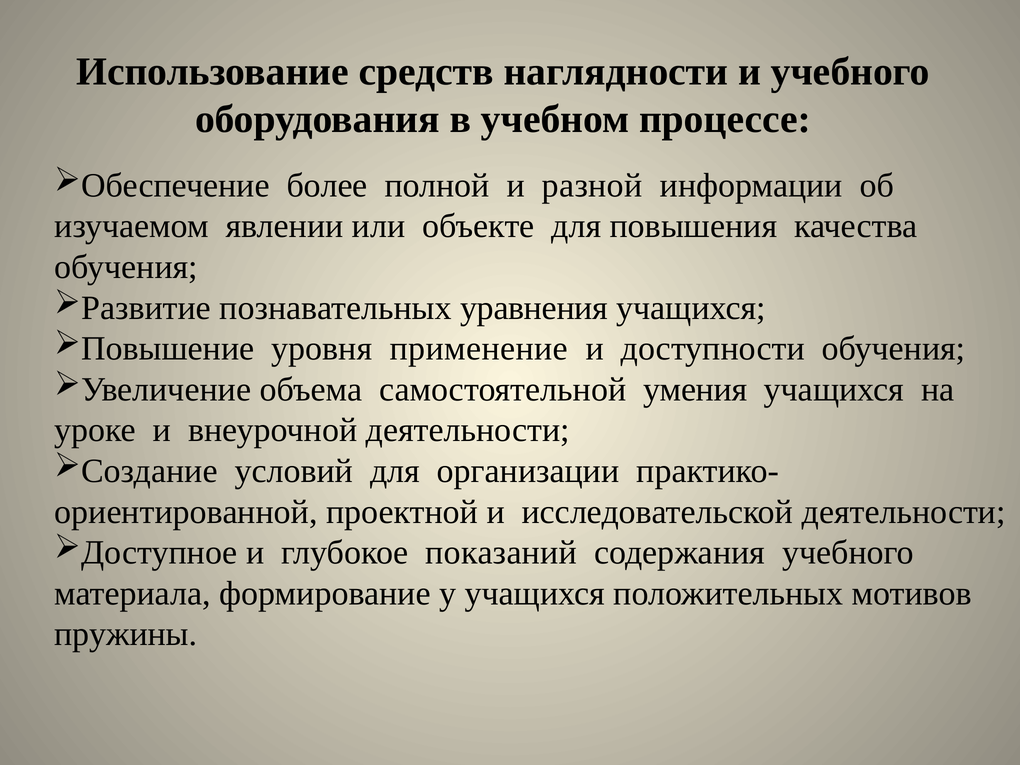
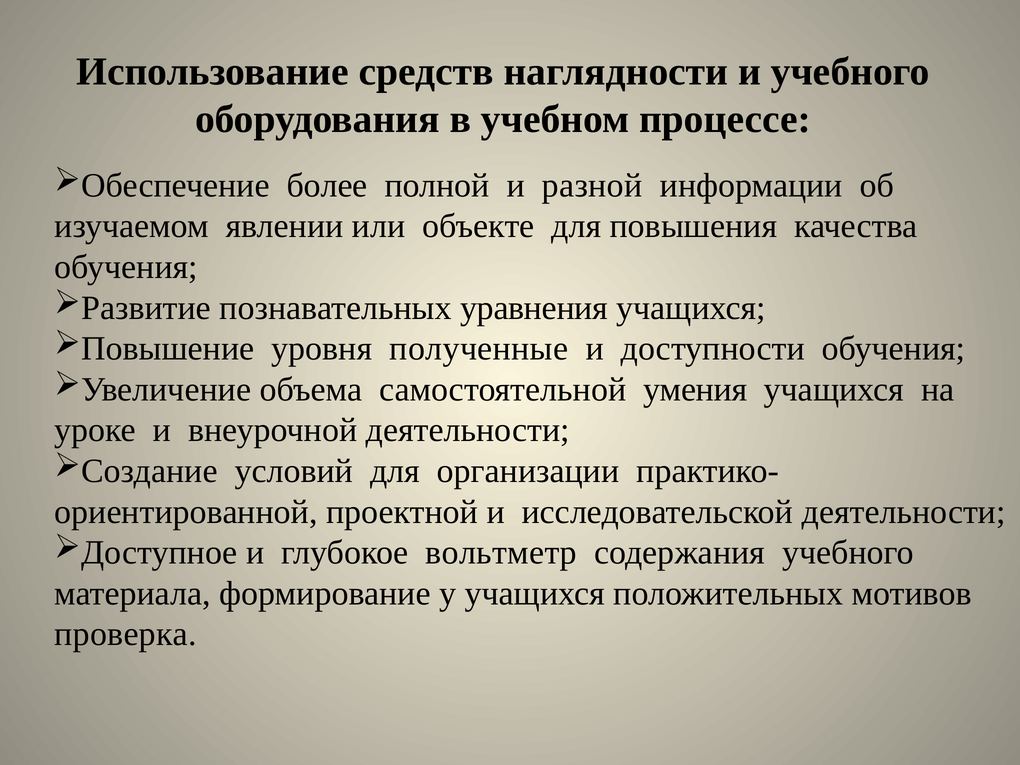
применение: применение -> полученные (479, 349)
показаний: показаний -> вольтметр (501, 553)
пружины: пружины -> проверка (126, 634)
